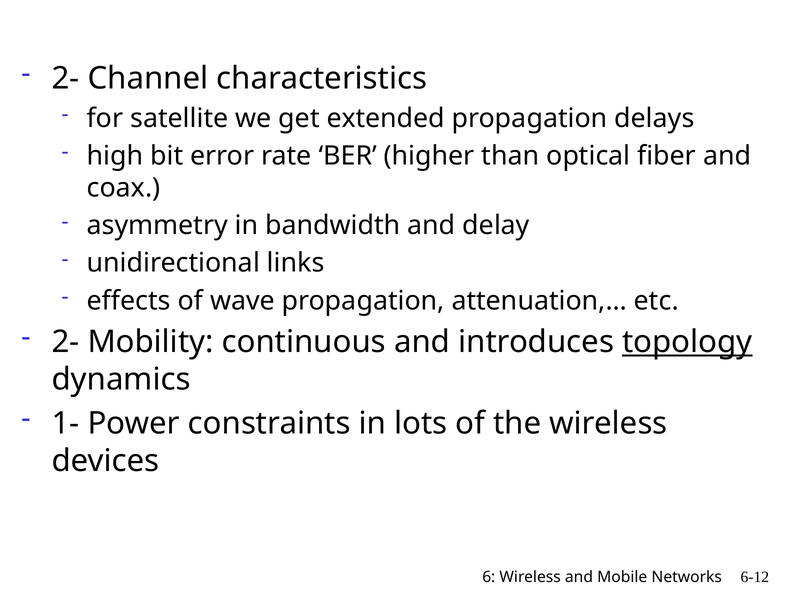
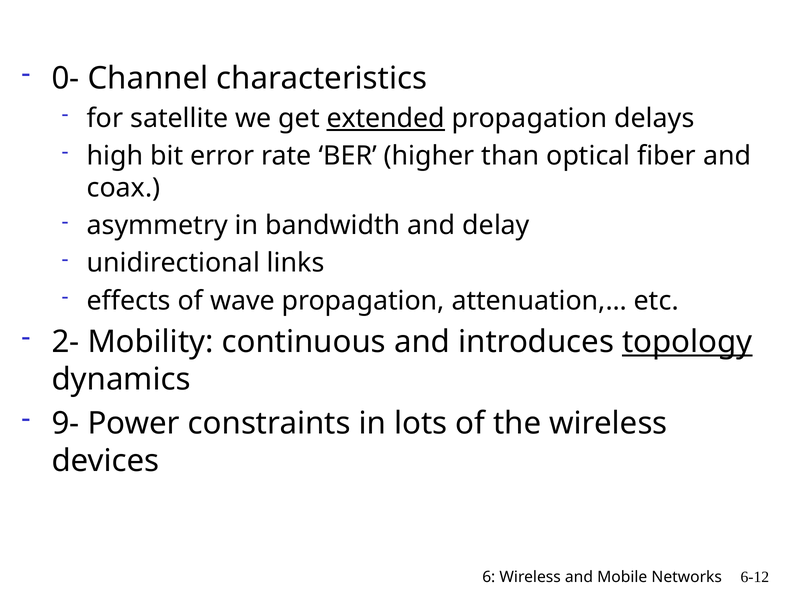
2-: 2- -> 0- (66, 79)
extended underline: none -> present (386, 118)
1-: 1- -> 9- (66, 423)
